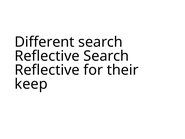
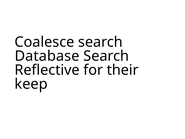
Different: Different -> Coalesce (44, 42)
Reflective: Reflective -> Database (47, 56)
